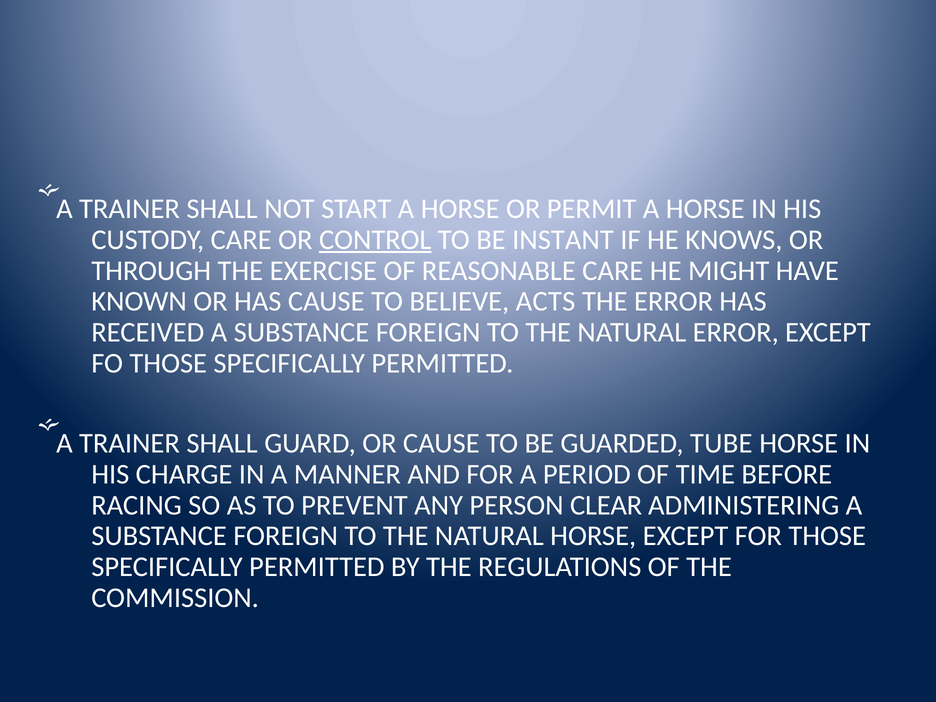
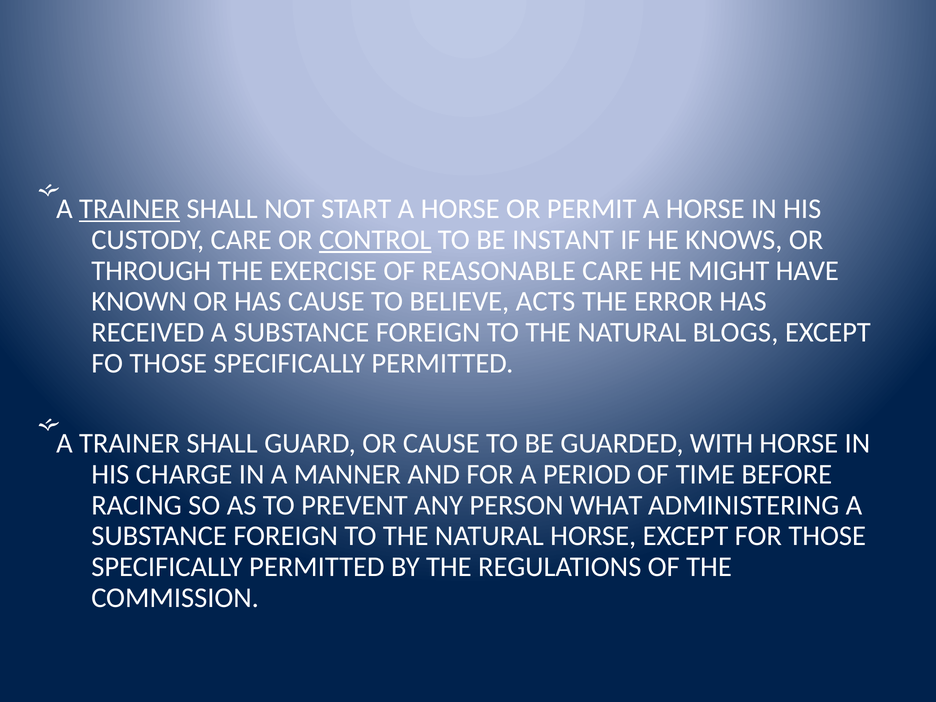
TRAINER underline: none -> present (130, 209)
NATURAL ERROR: ERROR -> BLOGS (736, 332)
TUBE: TUBE -> WITH (722, 443)
CLEAR: CLEAR -> WHAT (606, 505)
